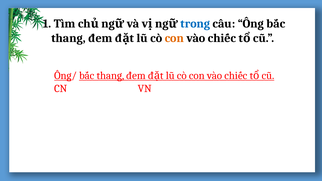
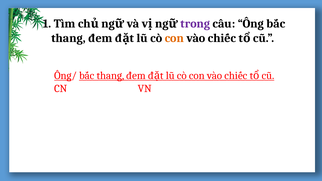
trong colour: blue -> purple (195, 24)
